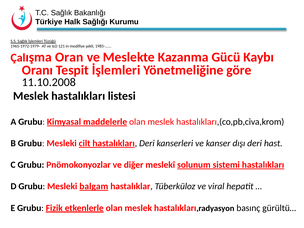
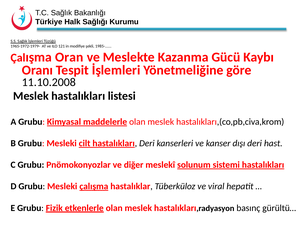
balgam: balgam -> çalışma (94, 186)
